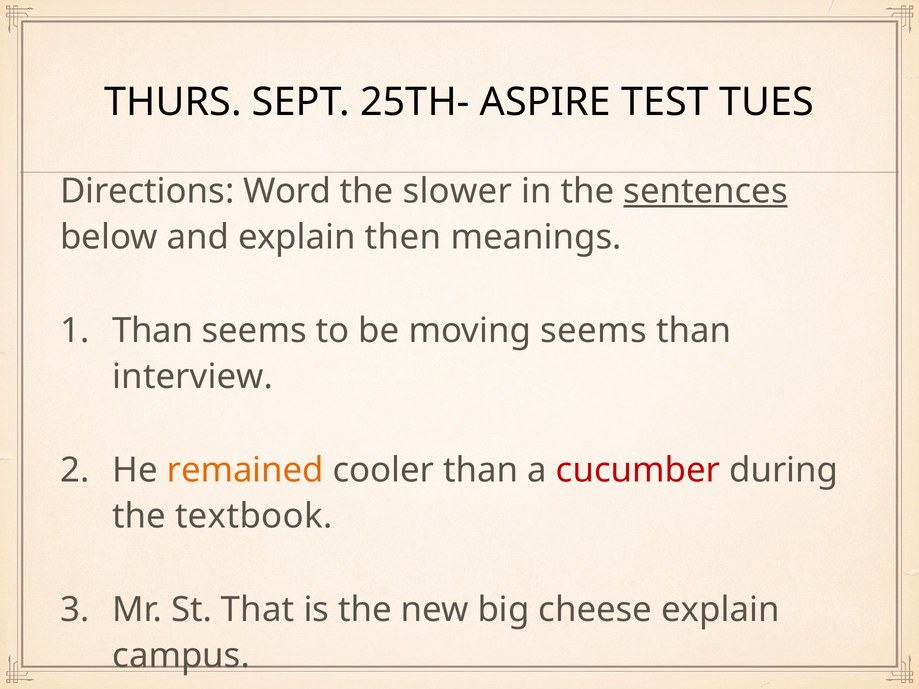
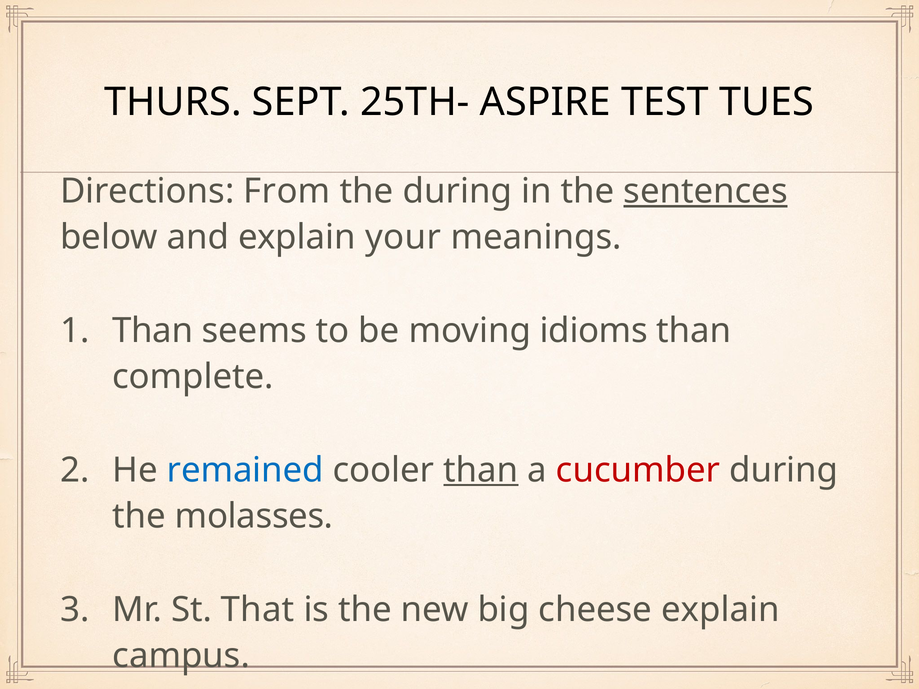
Word: Word -> From (287, 191)
the slower: slower -> during (457, 191)
then: then -> your (403, 237)
moving seems: seems -> idioms (594, 331)
interview: interview -> complete (193, 377)
remained colour: orange -> blue (245, 470)
than underline: none -> present (481, 470)
textbook: textbook -> molasses (254, 516)
